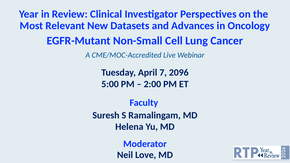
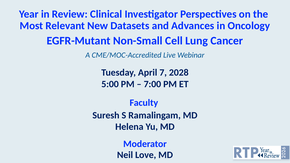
2096: 2096 -> 2028 (179, 73)
2:00: 2:00 -> 7:00 (152, 84)
